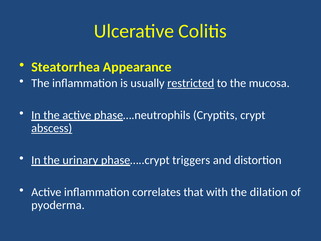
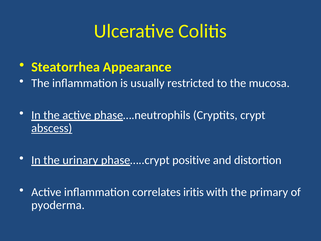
restricted underline: present -> none (191, 83)
triggers: triggers -> positive (191, 160)
that: that -> iritis (193, 192)
dilation: dilation -> primary (269, 192)
